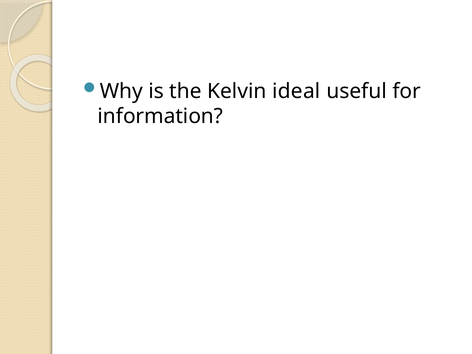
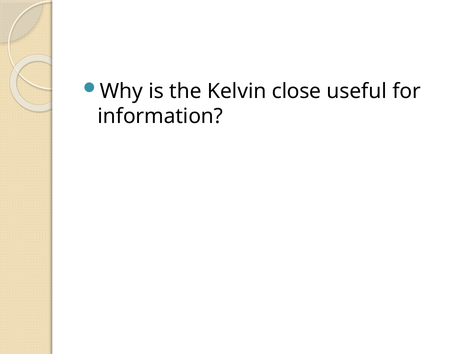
ideal: ideal -> close (297, 91)
